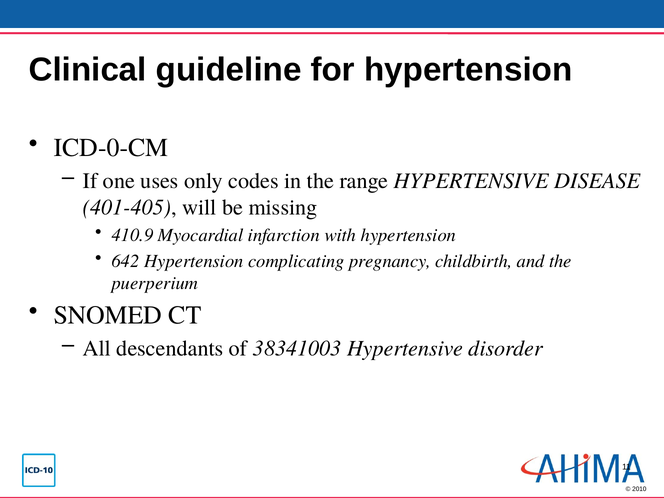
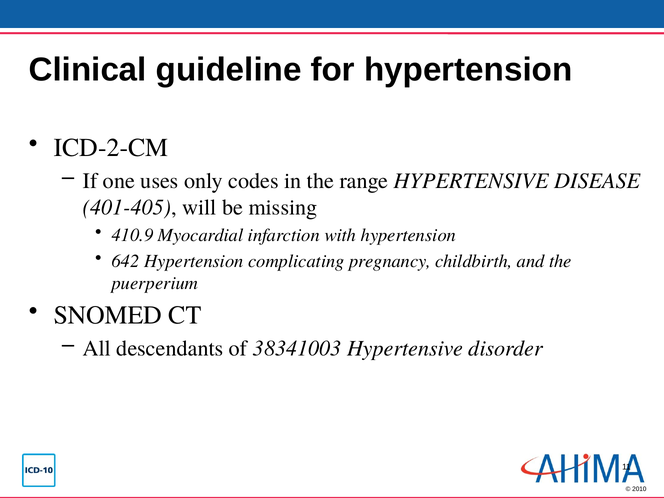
ICD-0-CM: ICD-0-CM -> ICD-2-CM (111, 148)
